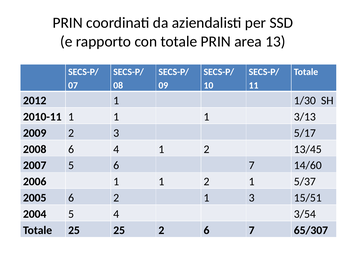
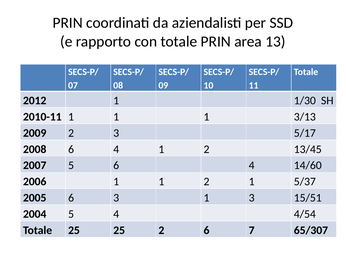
5 6 7: 7 -> 4 (252, 165)
6 2: 2 -> 3 (116, 197)
3/54: 3/54 -> 4/54 (305, 214)
